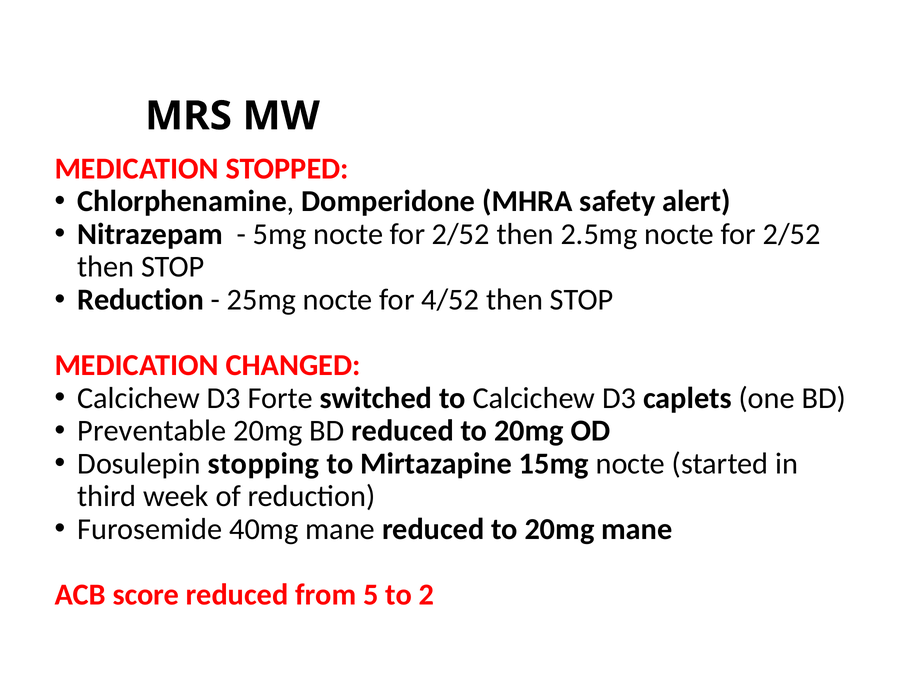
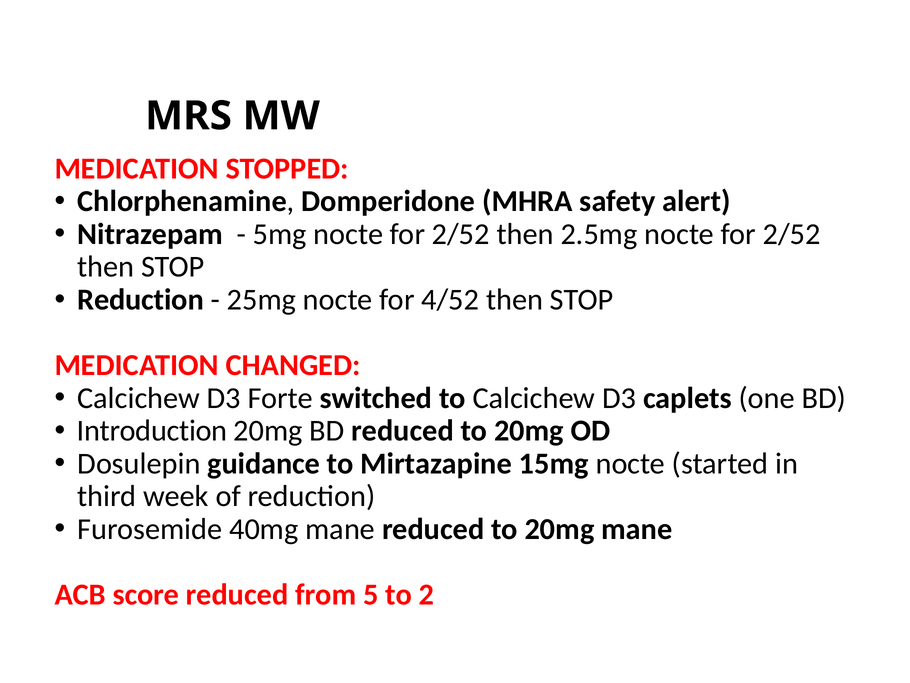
Preventable: Preventable -> Introduction (152, 430)
stopping: stopping -> guidance (264, 463)
